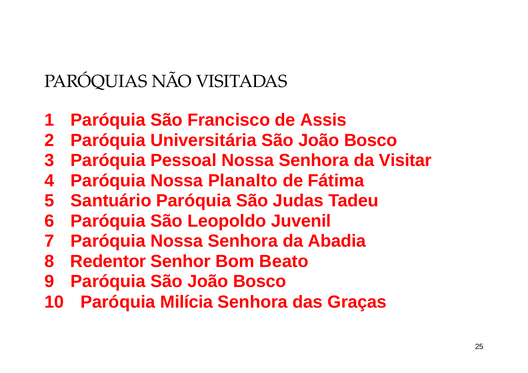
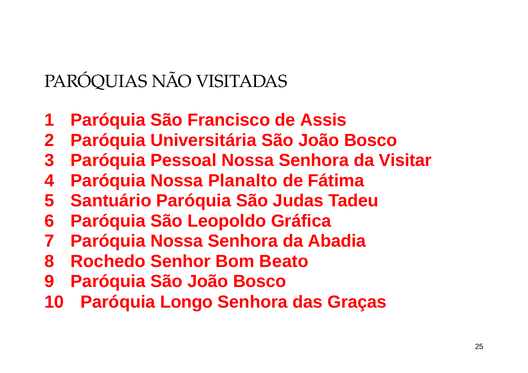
Juvenil: Juvenil -> Gráfica (301, 221)
Redentor: Redentor -> Rochedo (108, 261)
Milícia: Milícia -> Longo (187, 302)
